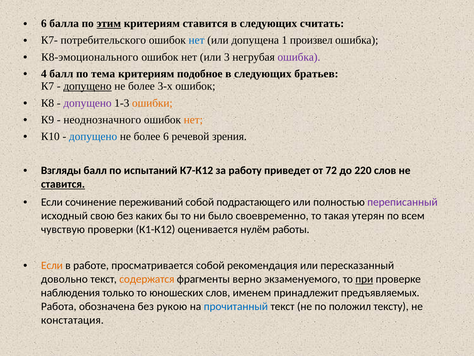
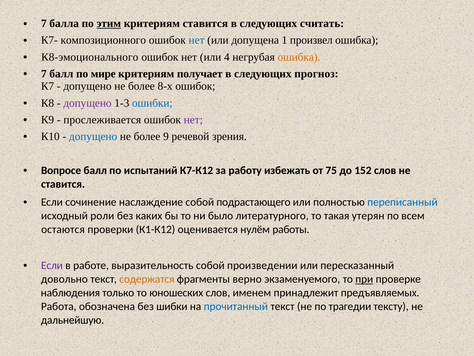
6: 6 -> 7 (44, 24)
потребительского: потребительского -> композиционного (103, 40)
3: 3 -> 4 (227, 57)
ошибка colour: purple -> orange (299, 57)
4: 4 -> 7 (44, 74)
тема: тема -> мире (103, 74)
подобное: подобное -> получает (200, 74)
братьев: братьев -> прогноз (316, 74)
допущено underline: present -> none (87, 86)
3-х: 3-х -> 8-х (165, 86)
ошибки colour: orange -> blue (152, 103)
неоднозначного: неоднозначного -> прослеживается (102, 120)
нет colour: orange -> purple (193, 120)
более 6: 6 -> 9 (166, 136)
Взгляды: Взгляды -> Вопросе (61, 170)
приведет: приведет -> избежать (287, 170)
72: 72 -> 75 (331, 170)
220: 220 -> 152 (363, 170)
ставится underline: present -> none (63, 184)
переживаний: переживаний -> наслаждение (151, 202)
переписанный colour: purple -> blue (402, 202)
свою: свою -> роли (102, 216)
своевременно: своевременно -> литературного (272, 216)
чувствую: чувствую -> остаются (63, 229)
Если colour: orange -> purple (52, 265)
просматривается: просматривается -> выразительность (152, 265)
рекомендация: рекомендация -> произведении (262, 265)
рукою: рукою -> шибки (172, 306)
положил: положил -> трагедии (350, 306)
констатация: констатация -> дальнейшую (73, 320)
